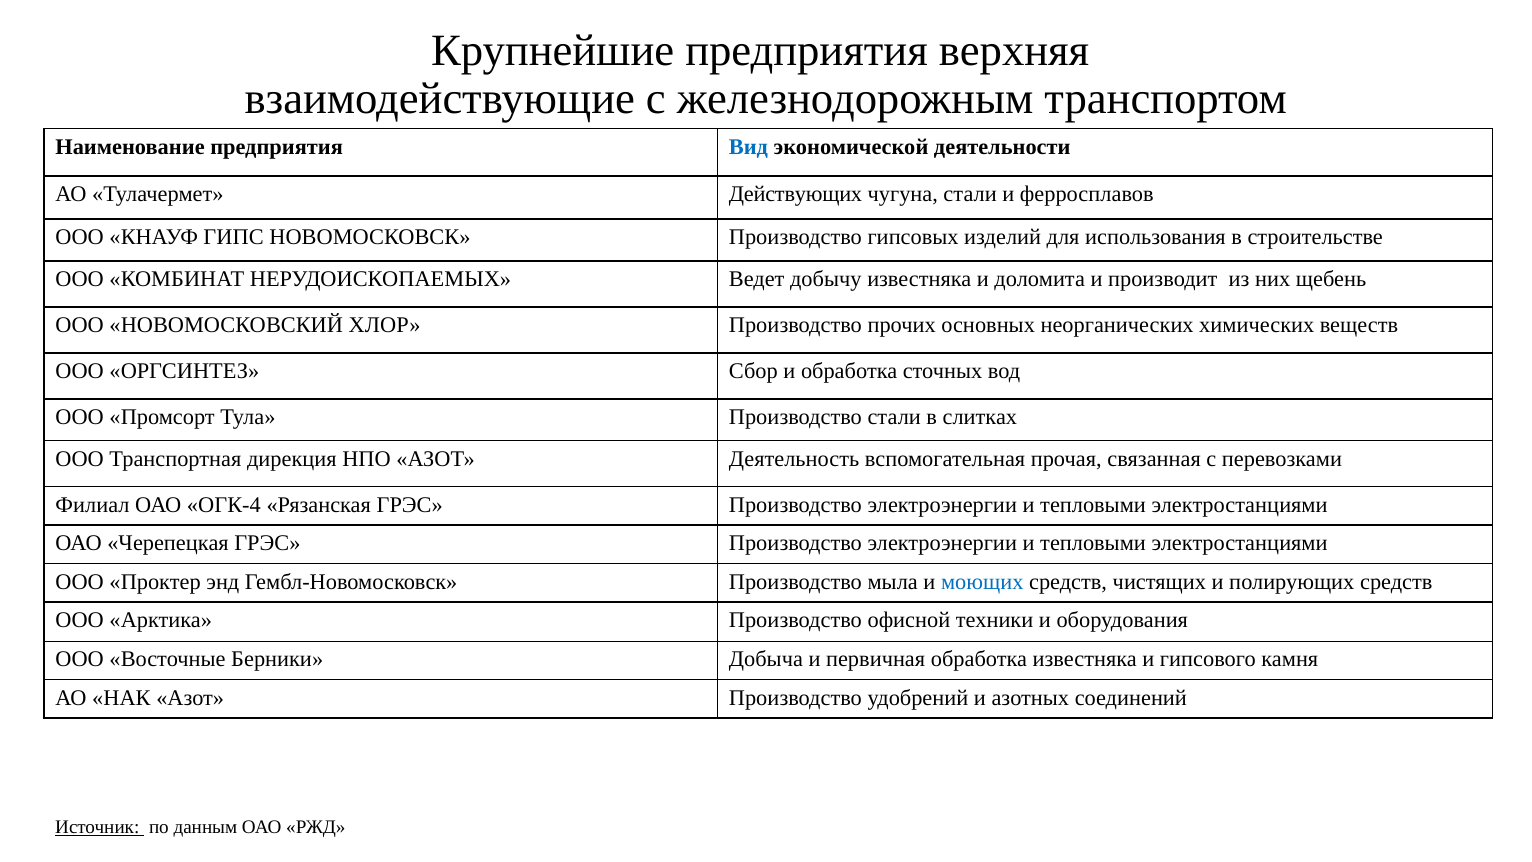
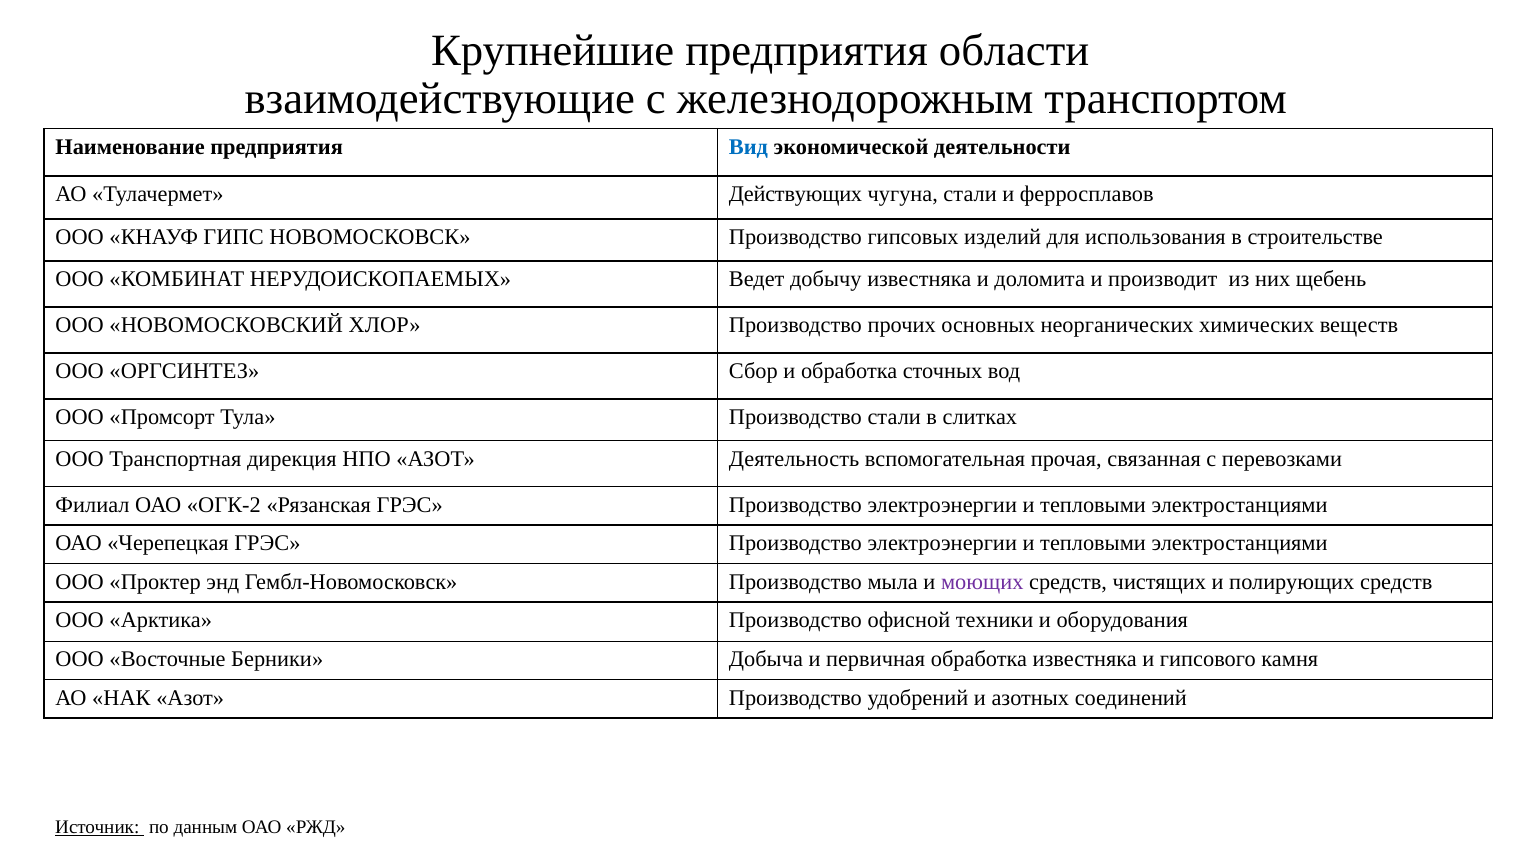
верхняя: верхняя -> области (1014, 51)
ОГК-4: ОГК-4 -> ОГК-2 (224, 505)
моющих colour: blue -> purple (982, 582)
